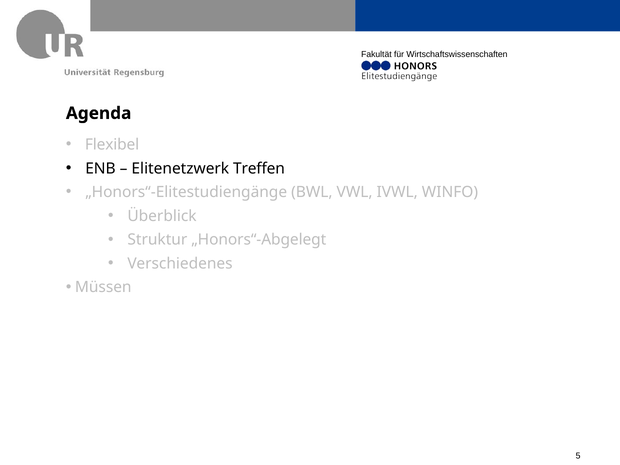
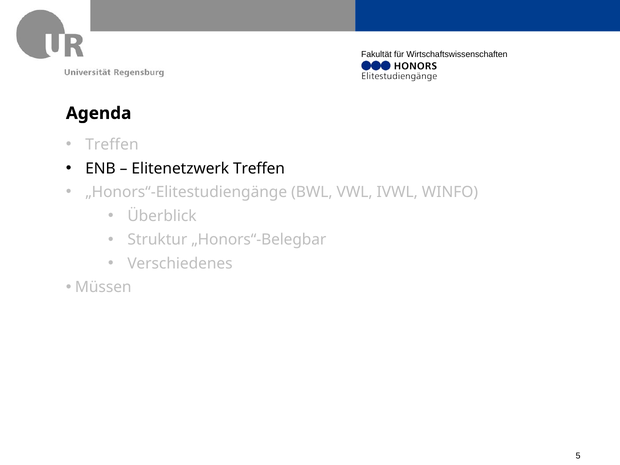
Flexibel: Flexibel -> Treffen (112, 145)
„Honors“-Abgelegt: „Honors“-Abgelegt -> „Honors“-Belegbar (259, 240)
